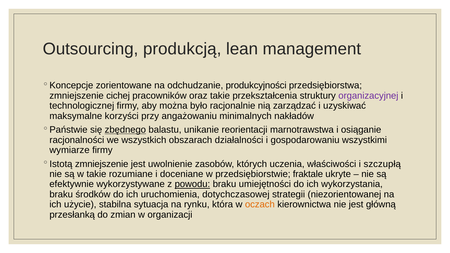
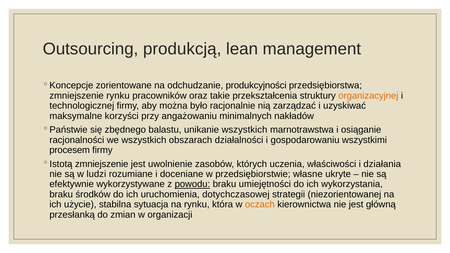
zmniejszenie cichej: cichej -> rynku (118, 96)
organizacyjnej colour: purple -> orange (368, 96)
zbędnego underline: present -> none (125, 130)
unikanie reorientacji: reorientacji -> wszystkich (244, 130)
wymiarze: wymiarze -> procesem (70, 150)
szczupłą: szczupłą -> działania (382, 164)
w takie: takie -> ludzi (96, 174)
fraktale: fraktale -> własne (308, 174)
